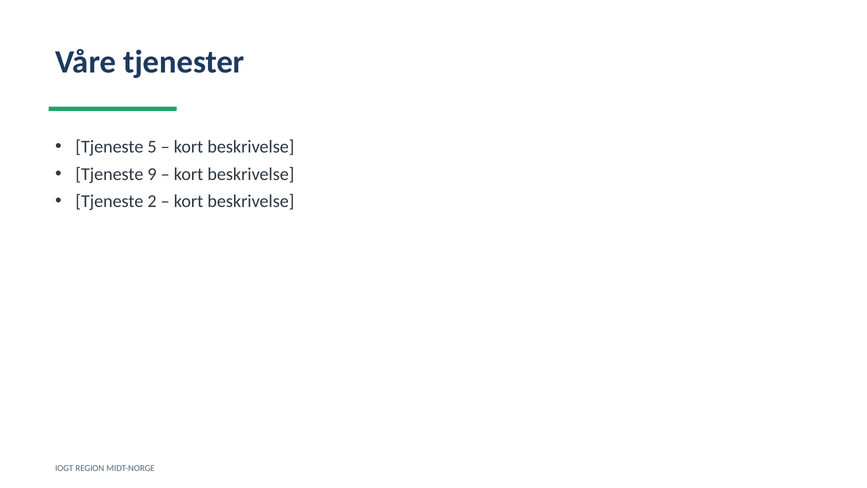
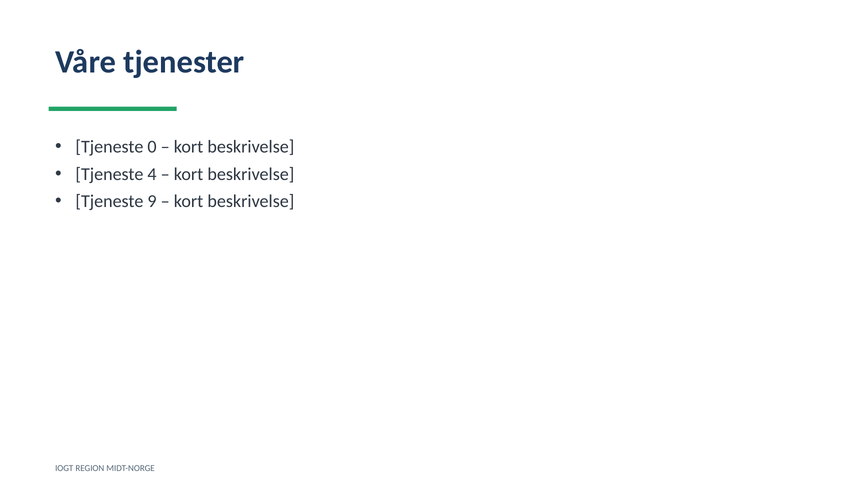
5: 5 -> 0 (152, 147)
9: 9 -> 4 (152, 174)
2: 2 -> 9 (152, 201)
